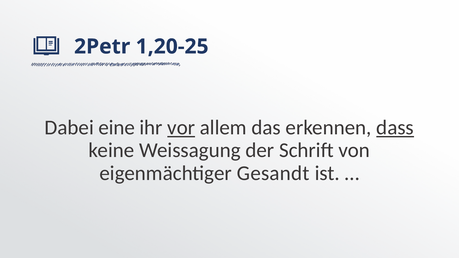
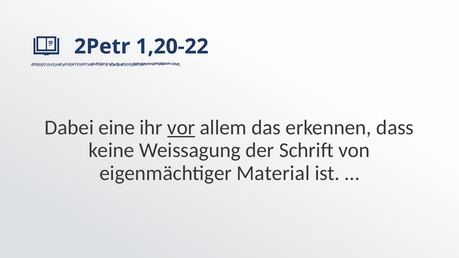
1,20-25: 1,20-25 -> 1,20-22 (172, 47)
dass underline: present -> none (395, 128)
Gesandt: Gesandt -> Material (273, 173)
